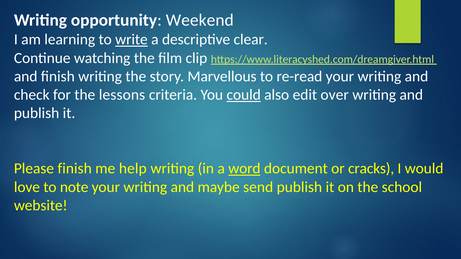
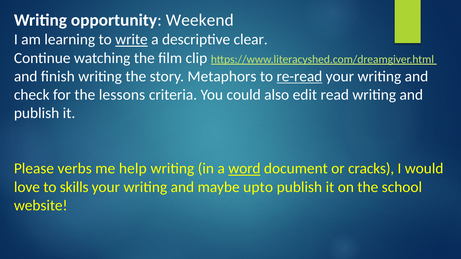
Marvellous: Marvellous -> Metaphors (222, 76)
re-read underline: none -> present (299, 76)
could underline: present -> none (244, 95)
over: over -> read (335, 95)
Please finish: finish -> verbs (75, 169)
note: note -> skills (74, 187)
send: send -> upto (258, 187)
